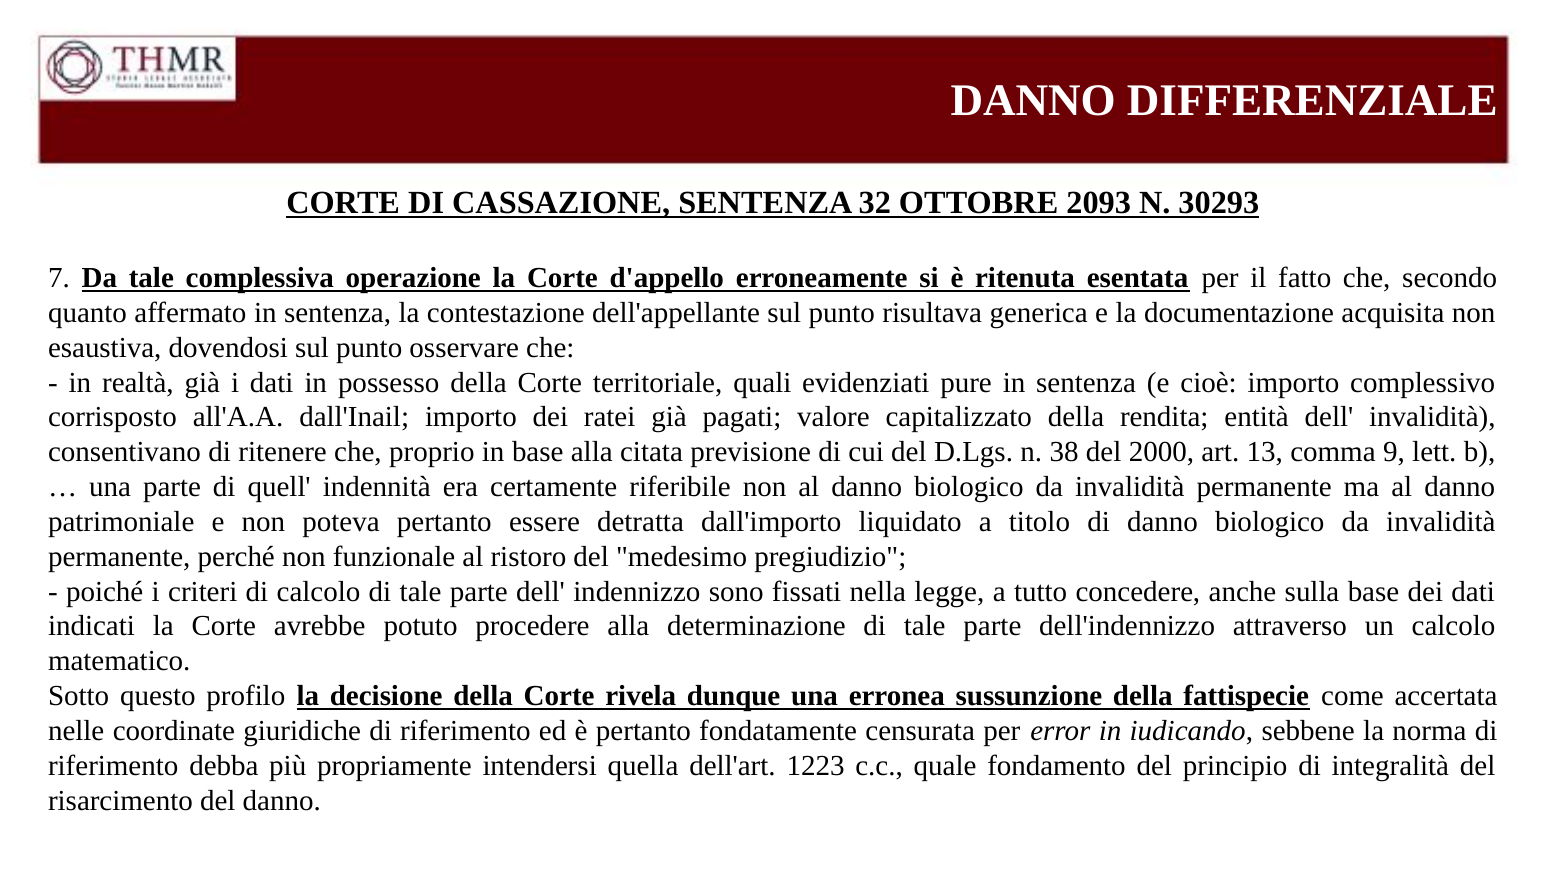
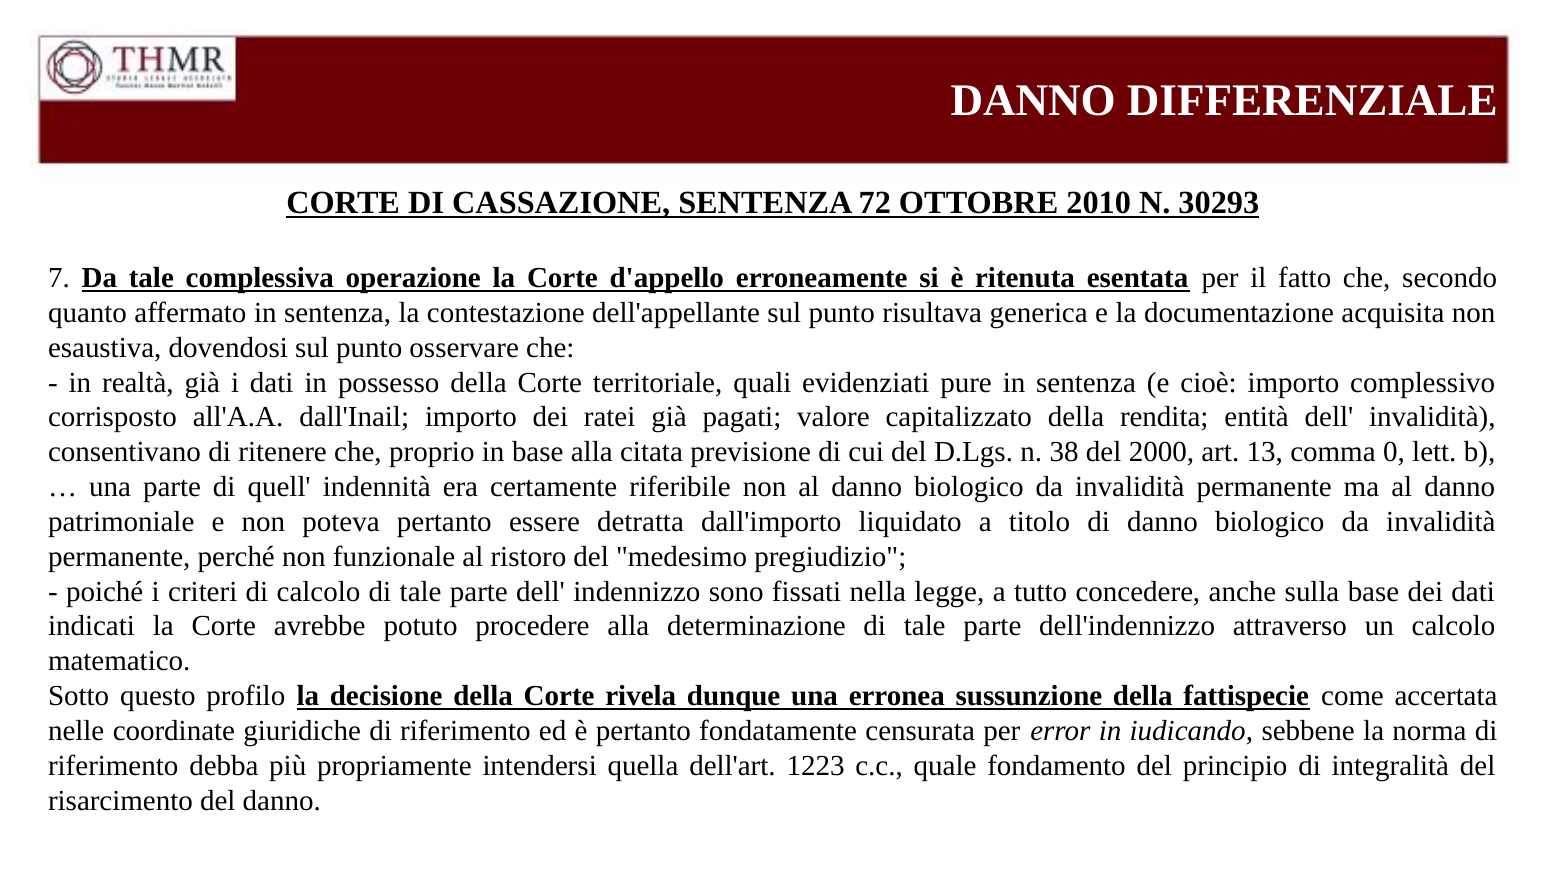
32: 32 -> 72 (875, 203)
2093: 2093 -> 2010 (1099, 203)
9: 9 -> 0 (1394, 452)
